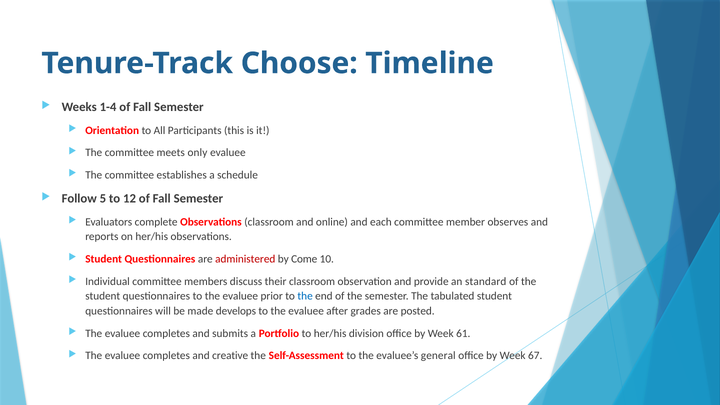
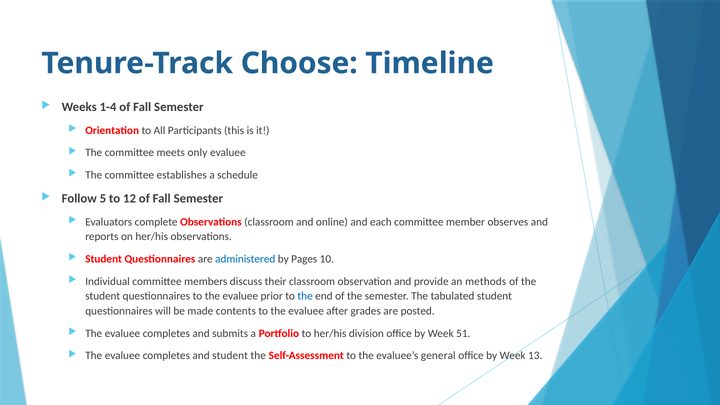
administered colour: red -> blue (245, 259)
Come: Come -> Pages (304, 259)
standard: standard -> methods (486, 281)
develops: develops -> contents (236, 311)
61: 61 -> 51 (463, 333)
and creative: creative -> student (230, 356)
67: 67 -> 13 (535, 356)
